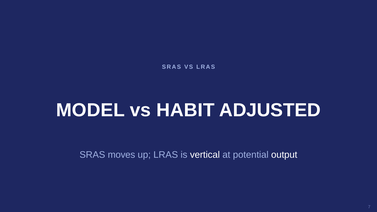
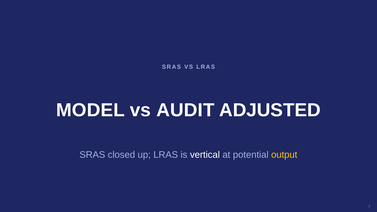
HABIT: HABIT -> AUDIT (185, 110)
moves: moves -> closed (121, 155)
output colour: white -> yellow (284, 155)
